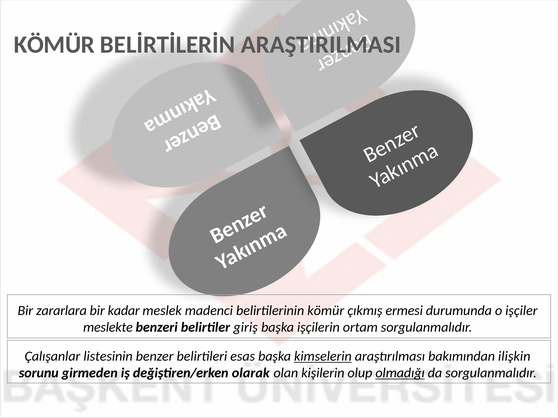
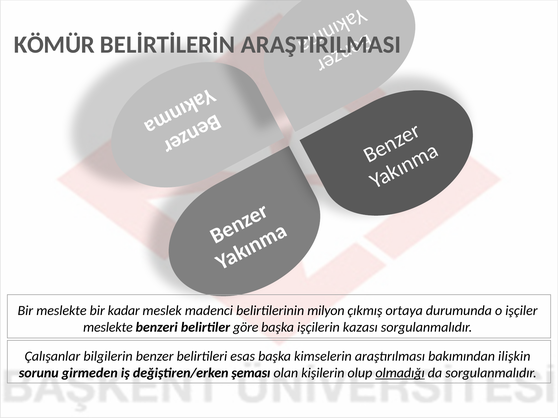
Bir zararlara: zararlara -> meslekte (61, 311)
belirtilerinin kömür: kömür -> milyon (326, 311)
ermesi: ermesi -> ortaya (404, 311)
giriş: giriş -> göre (246, 328)
ortam: ortam -> kazası (360, 328)
listesinin: listesinin -> bilgilerin (108, 357)
kimselerin underline: present -> none (323, 357)
olarak: olarak -> şeması (251, 373)
